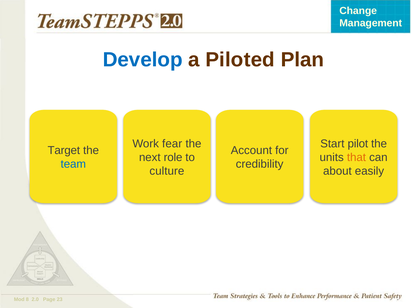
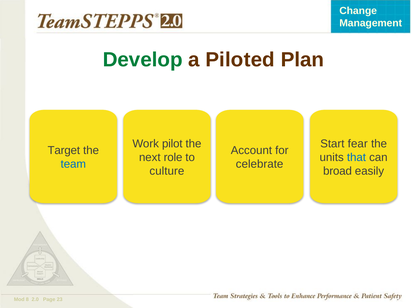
Develop colour: blue -> green (143, 60)
fear: fear -> pilot (172, 144)
pilot: pilot -> fear (358, 144)
that colour: orange -> blue (356, 157)
credibility: credibility -> celebrate (260, 164)
about: about -> broad (337, 171)
